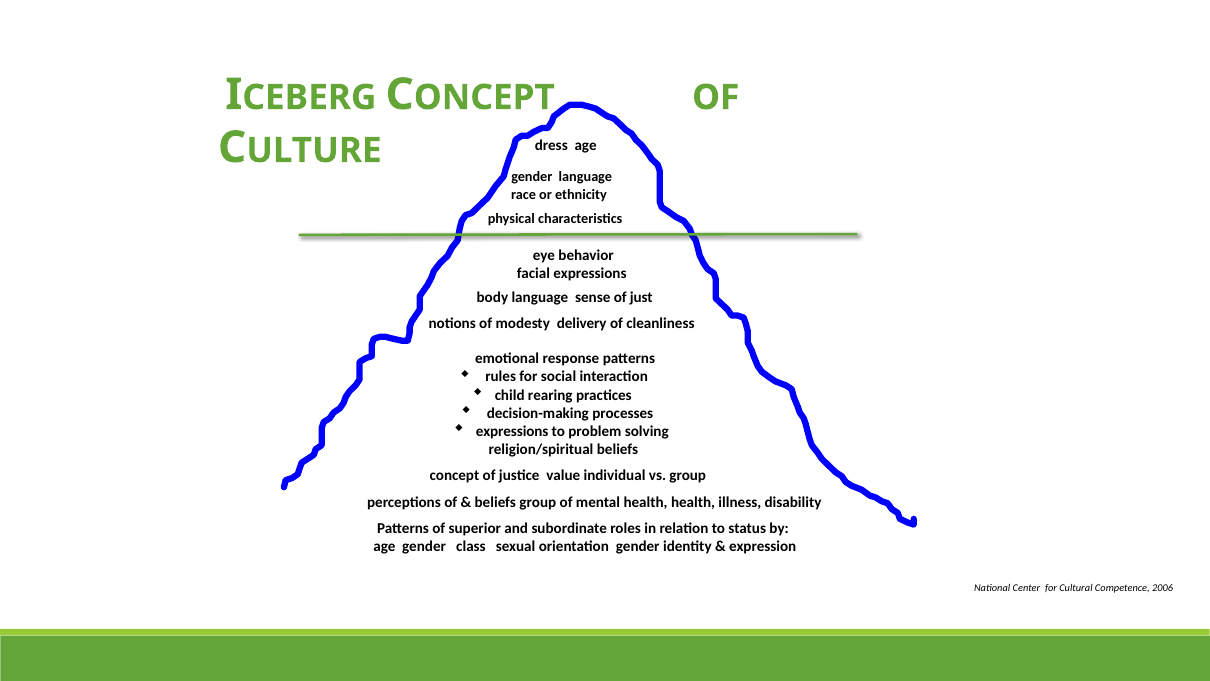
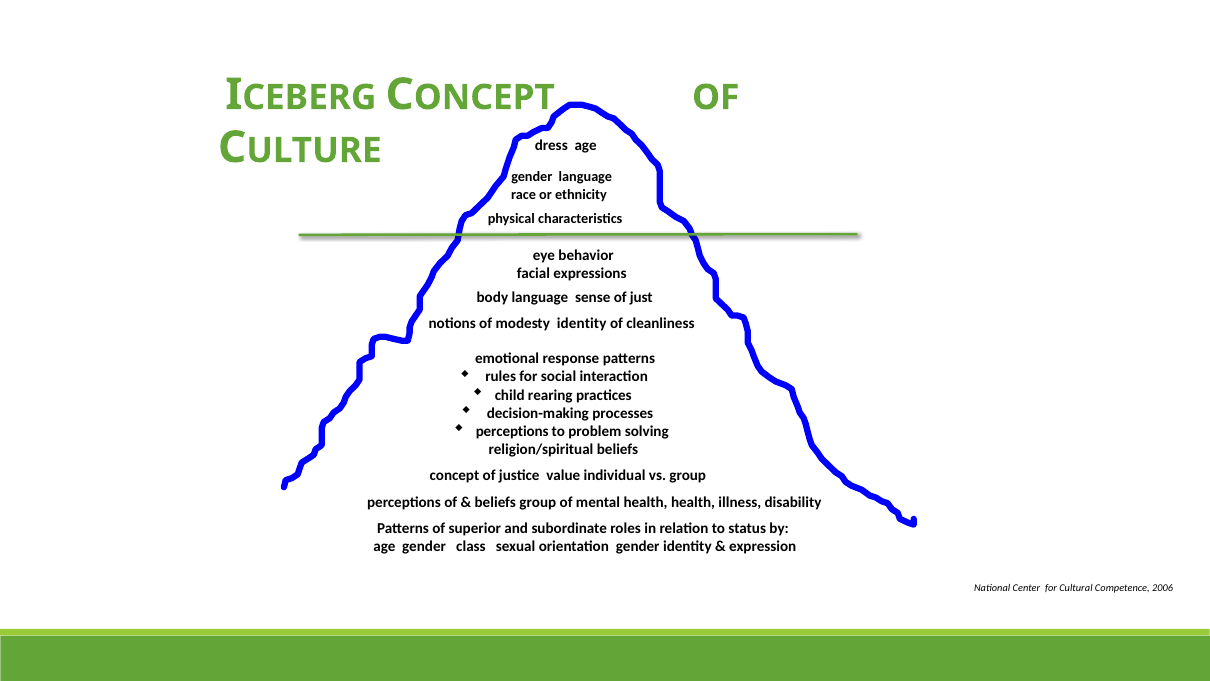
delivery: delivery -> identity (582, 324)
expressions: expressions -> perceptions (512, 431)
